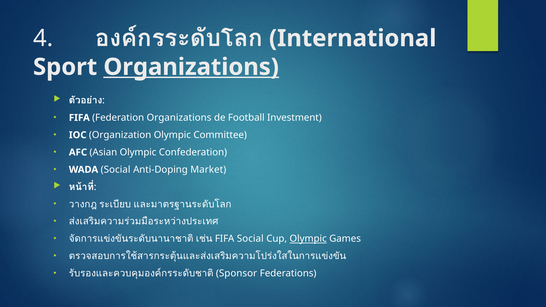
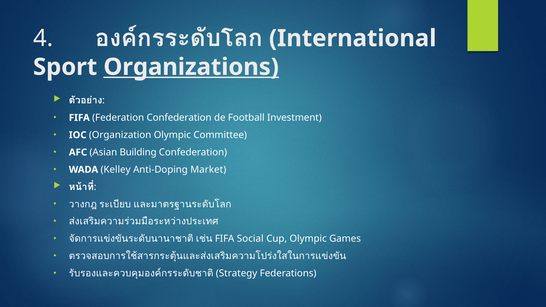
Federation Organizations: Organizations -> Confederation (179, 118)
Asian Olympic: Olympic -> Building (138, 152)
WADA Social: Social -> Kelley (116, 170)
Olympic underline: present -> none (308, 239)
Sponsor: Sponsor -> Strategy (237, 273)
